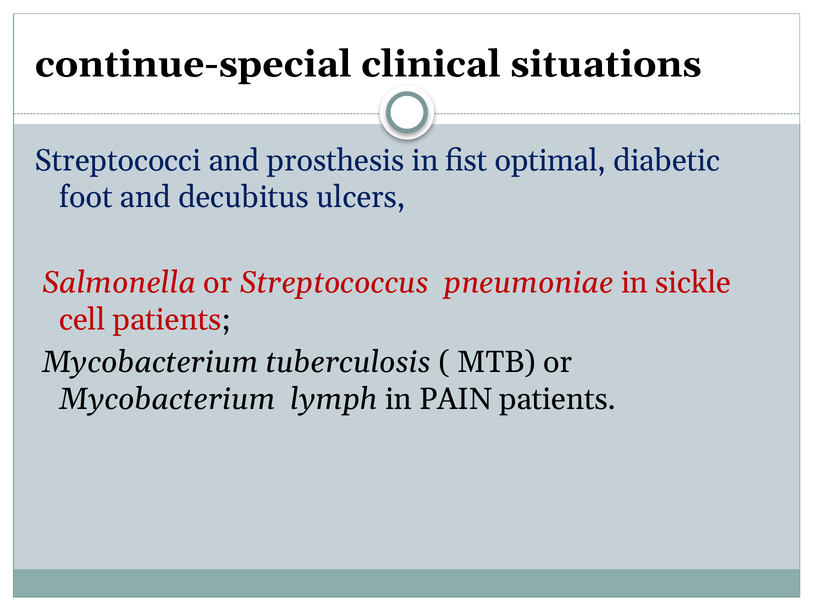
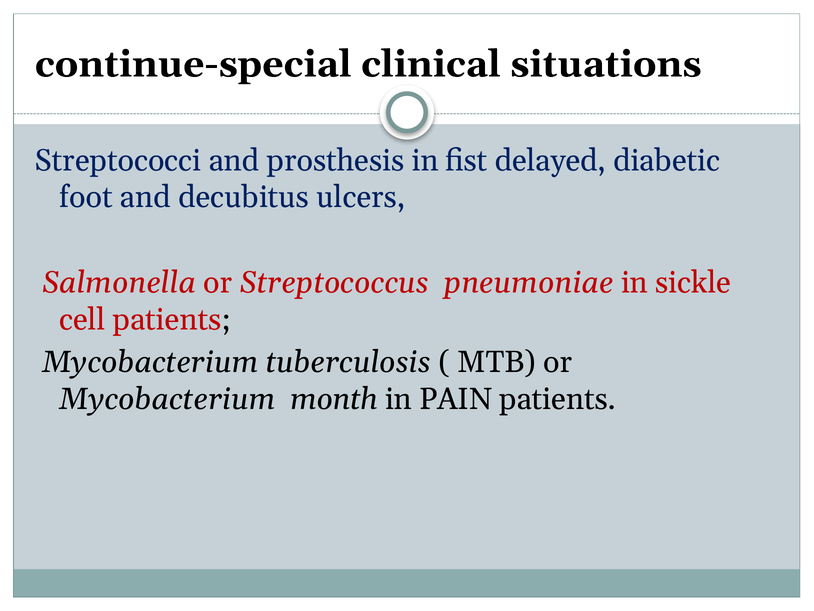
optimal: optimal -> delayed (550, 160)
lymph: lymph -> month (334, 399)
